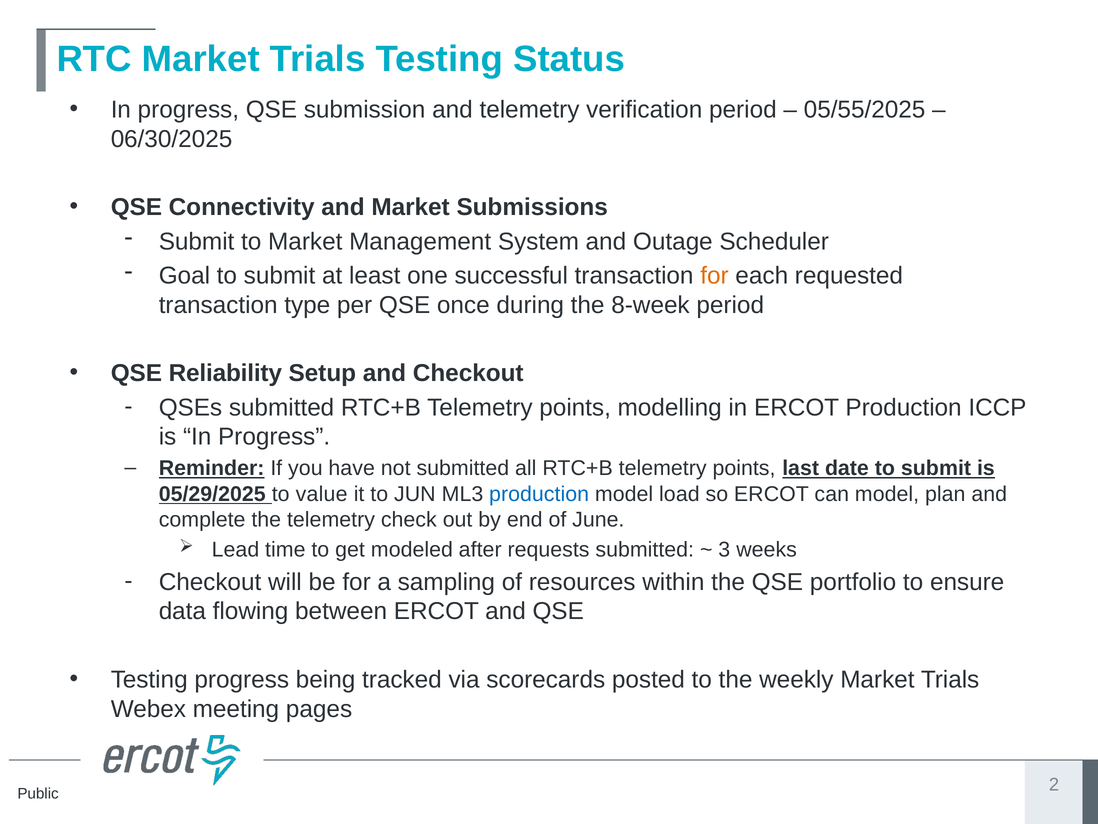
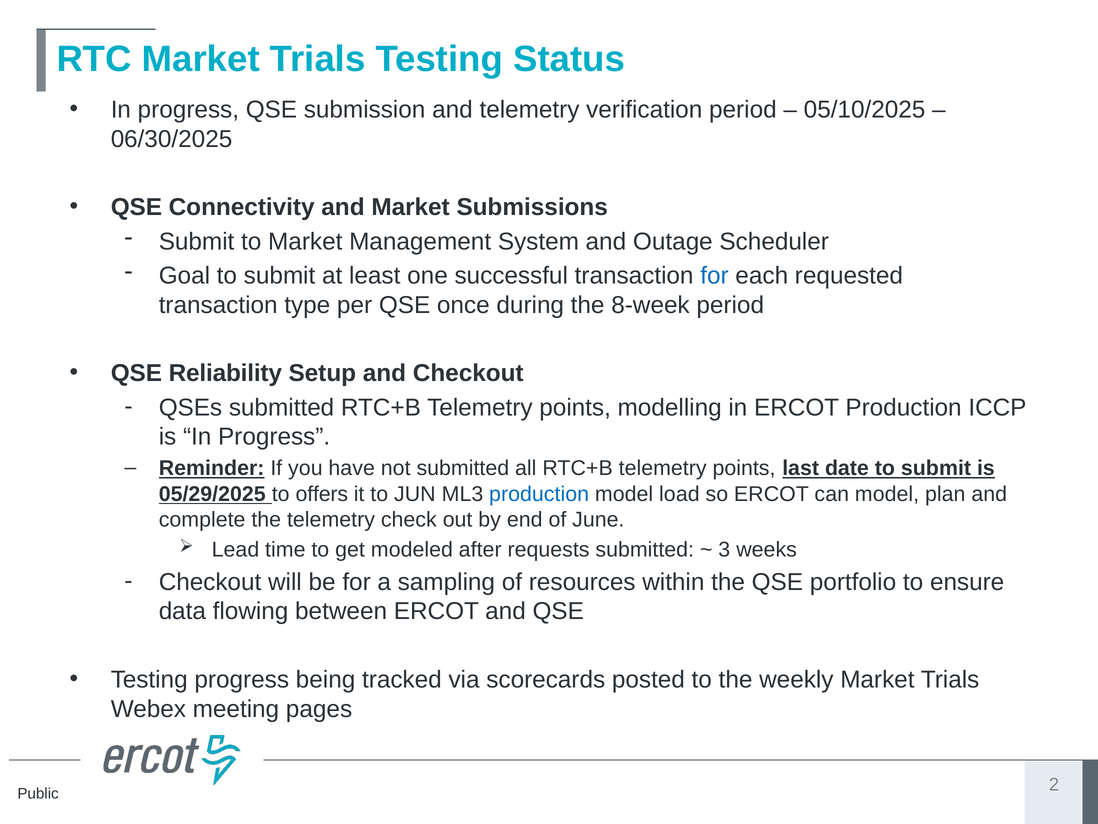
05/55/2025: 05/55/2025 -> 05/10/2025 (865, 110)
for colour: orange -> blue (714, 276)
value: value -> offers (322, 494)
